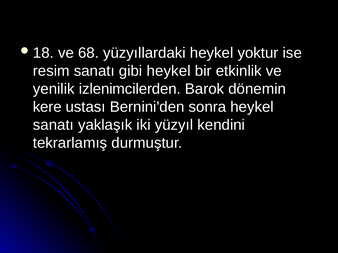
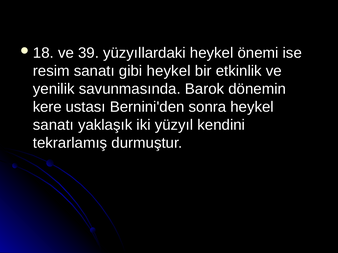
68: 68 -> 39 (89, 53)
yoktur: yoktur -> önemi (258, 53)
izlenimcilerden: izlenimcilerden -> savunmasında (130, 89)
